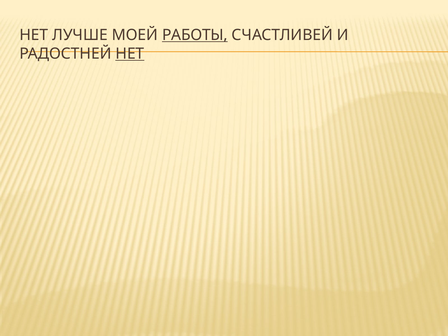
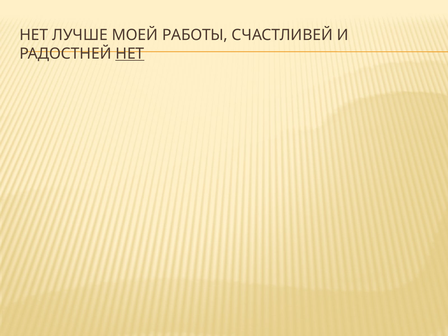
РАБОТЫ underline: present -> none (195, 35)
